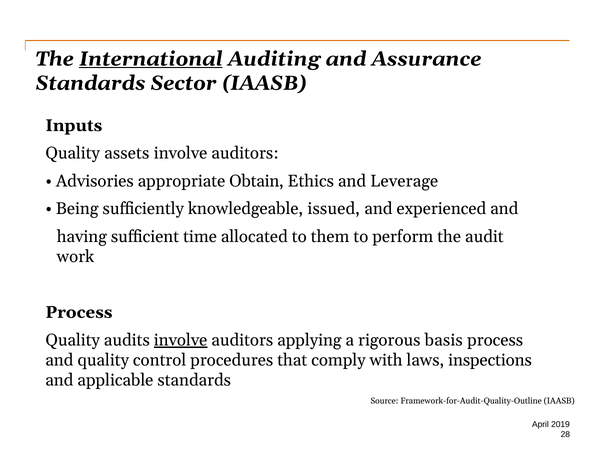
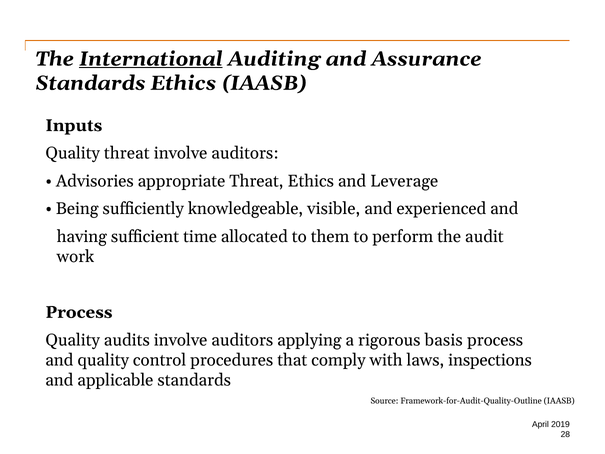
Standards Sector: Sector -> Ethics (183, 83)
Quality assets: assets -> threat (127, 153)
appropriate Obtain: Obtain -> Threat (256, 181)
issued: issued -> visible (334, 209)
involve underline: present -> none (181, 340)
